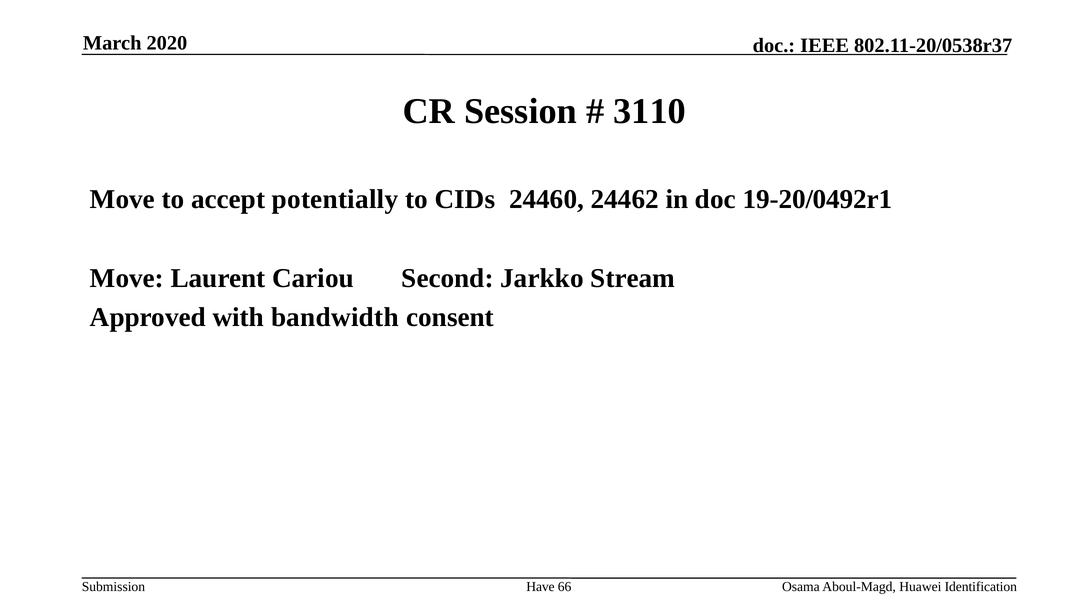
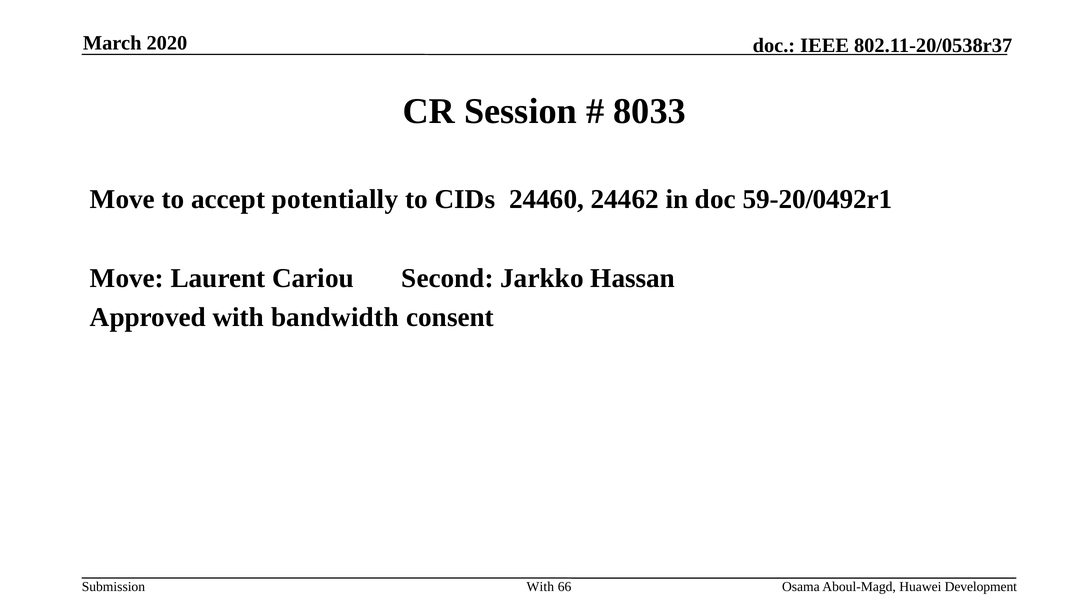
3110: 3110 -> 8033 (650, 111)
19-20/0492r1: 19-20/0492r1 -> 59-20/0492r1 (818, 199)
Stream: Stream -> Hassan (633, 278)
Have: Have -> With (540, 587)
Identification: Identification -> Development (981, 587)
